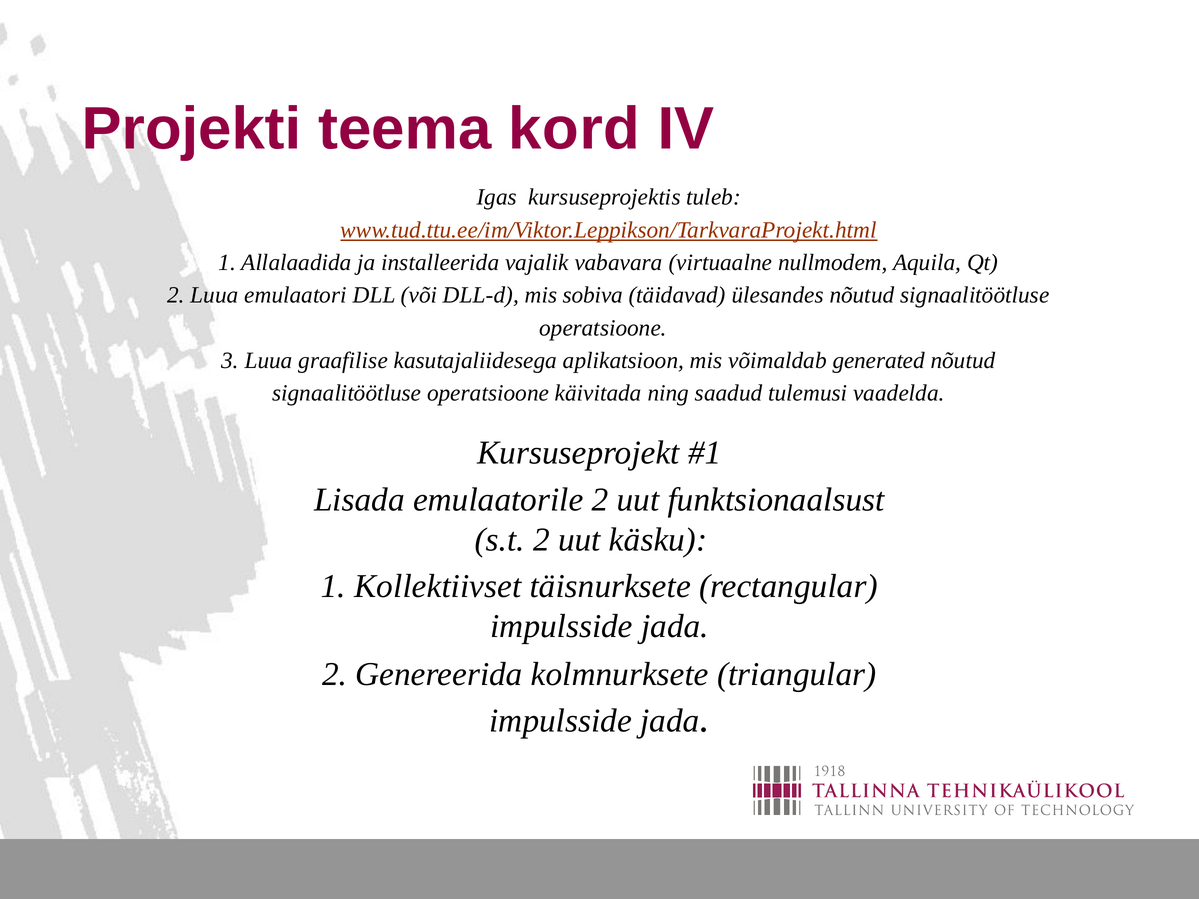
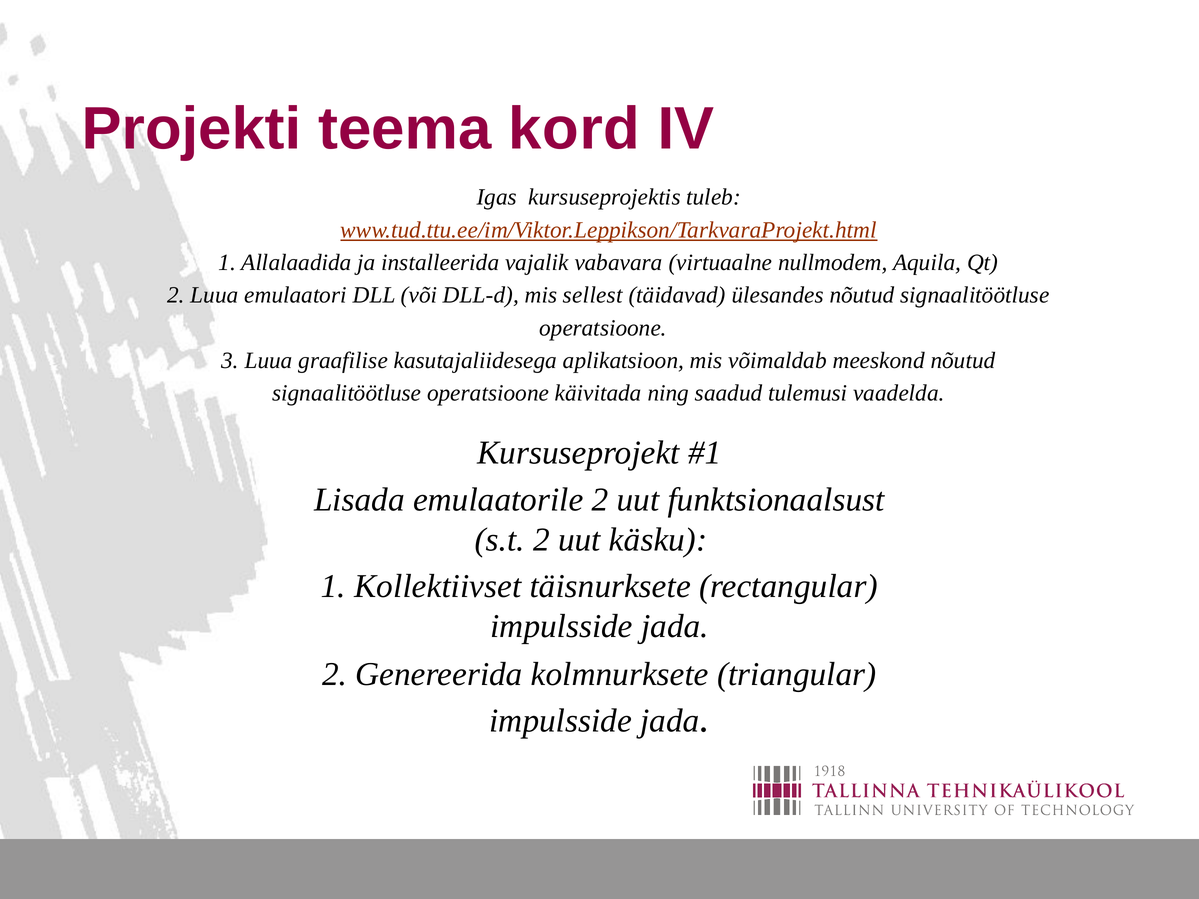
sobiva: sobiva -> sellest (593, 295)
generated: generated -> meeskond (879, 361)
